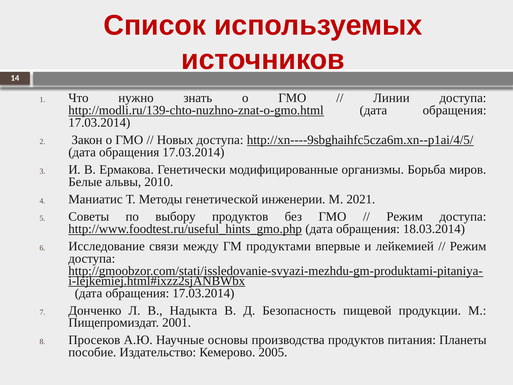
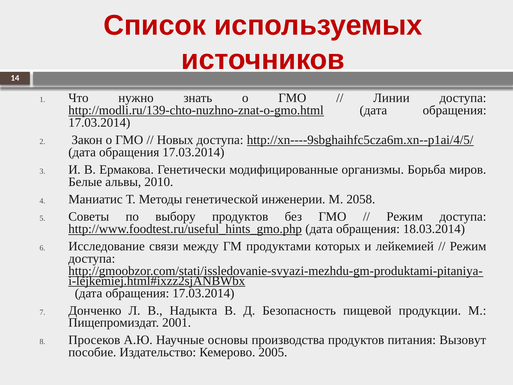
2021: 2021 -> 2058 (361, 199)
впервые: впервые -> которых (338, 246)
Планеты: Планеты -> Вызовут (463, 340)
